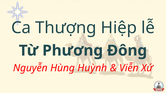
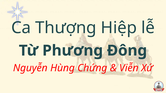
Huỳnh: Huỳnh -> Chứng (92, 68)
